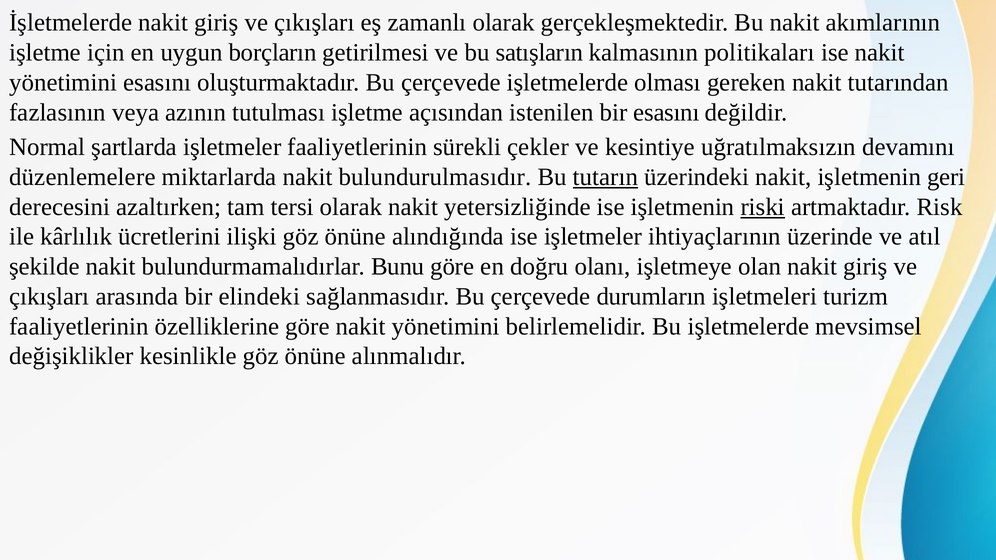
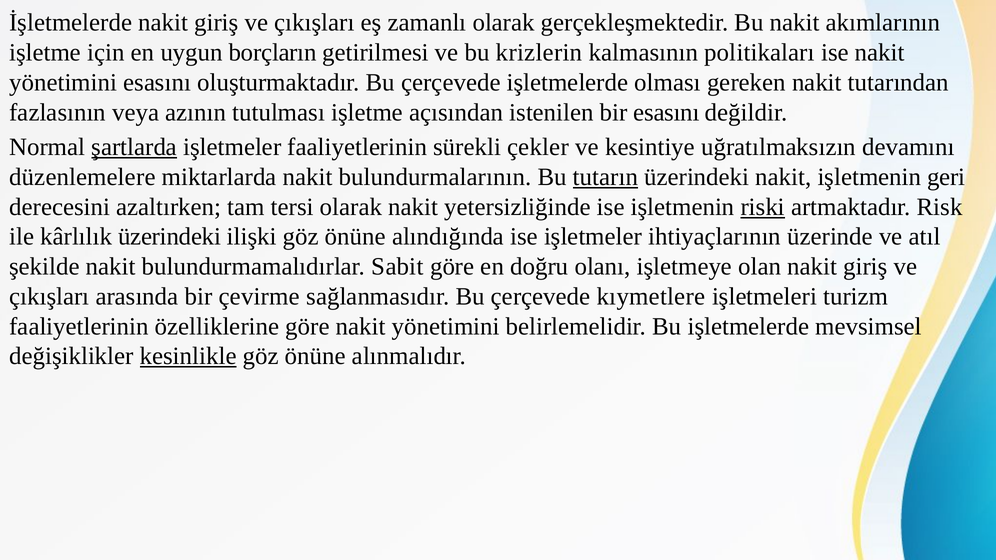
satışların: satışların -> krizlerin (539, 53)
şartlarda underline: none -> present (134, 147)
bulundurulmasıdır: bulundurulmasıdır -> bulundurmalarının (435, 177)
kârlılık ücretlerini: ücretlerini -> üzerindeki (170, 237)
Bunu: Bunu -> Sabit (397, 267)
elindeki: elindeki -> çevirme (259, 297)
durumların: durumların -> kıymetlere (651, 297)
kesinlikle underline: none -> present (188, 356)
